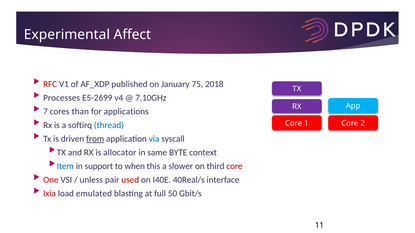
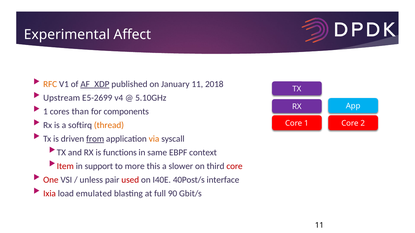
RFC colour: red -> orange (50, 84)
AF_XDP underline: none -> present (95, 84)
January 75: 75 -> 11 (197, 84)
Processes: Processes -> Upstream (62, 98)
7.10GHz: 7.10GHz -> 5.10GHz (151, 98)
7: 7 -> 1 (46, 112)
applications: applications -> components (126, 112)
thread colour: blue -> orange (109, 125)
via colour: blue -> orange (154, 139)
allocator: allocator -> functions (120, 153)
BYTE: BYTE -> EBPF (178, 153)
Item colour: blue -> red (65, 166)
when: when -> more (135, 166)
40Real/s: 40Real/s -> 40Post/s (189, 180)
50: 50 -> 90 (173, 194)
